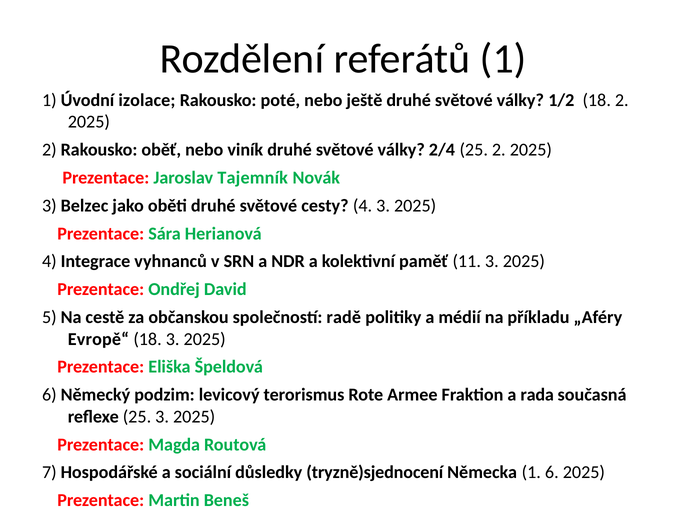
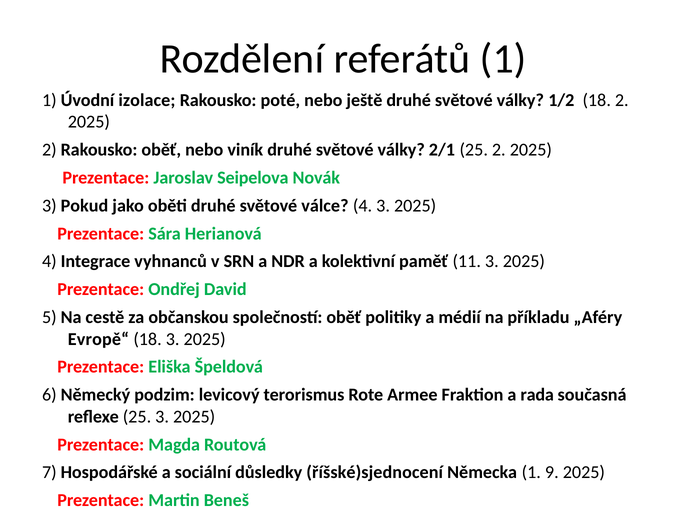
2/4: 2/4 -> 2/1 (442, 150)
Tajemník: Tajemník -> Seipelova (253, 178)
Belzec: Belzec -> Pokud (84, 205)
cesty: cesty -> válce (325, 205)
společností radě: radě -> oběť (344, 317)
tryzně)sjednocení: tryzně)sjednocení -> říšské)sjednocení (375, 472)
1 6: 6 -> 9 (552, 472)
